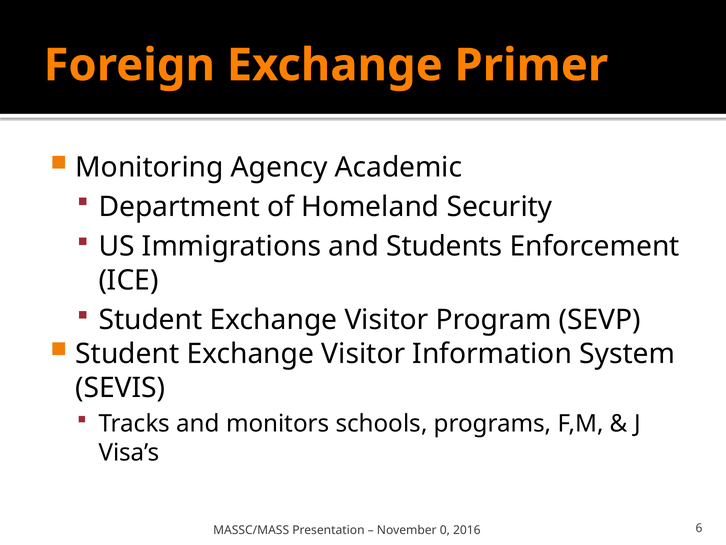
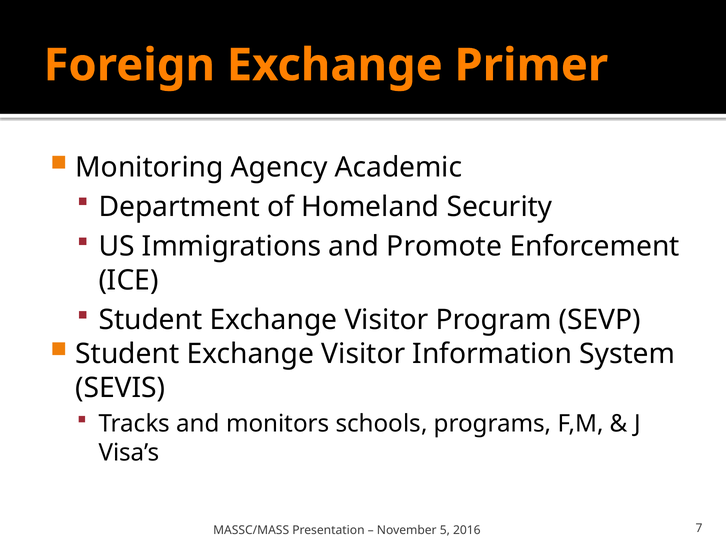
Students: Students -> Promote (444, 246)
0: 0 -> 5 (445, 530)
6: 6 -> 7 (699, 528)
